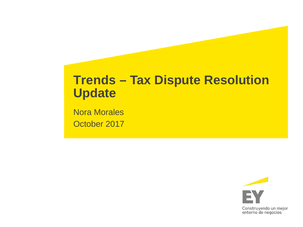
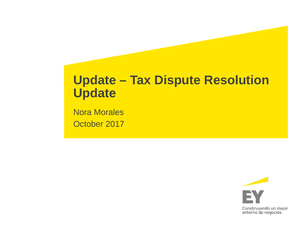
Trends: Trends -> Update (95, 80)
